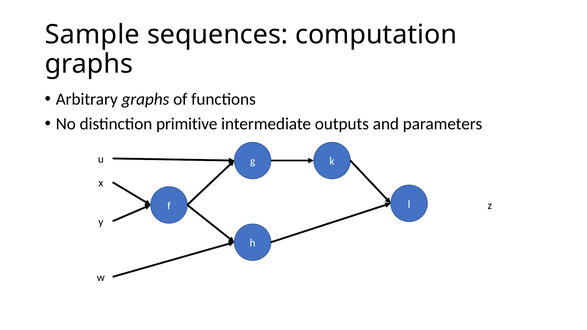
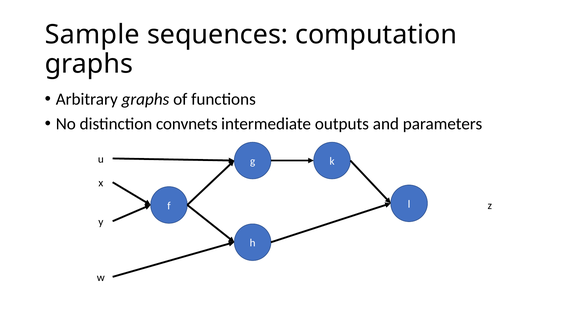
primitive: primitive -> convnets (187, 124)
